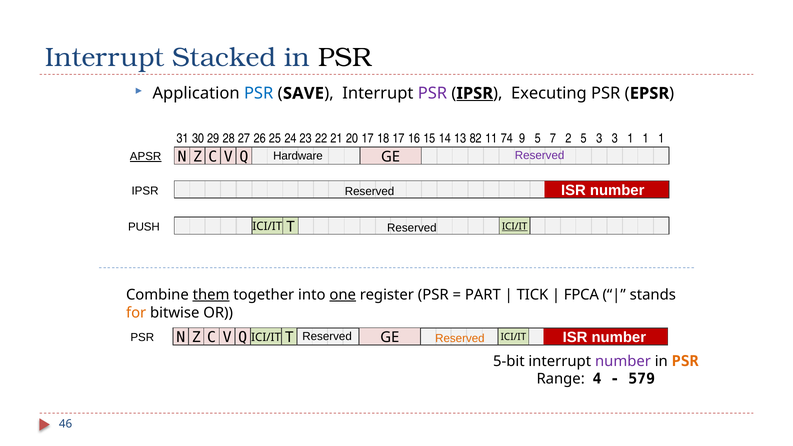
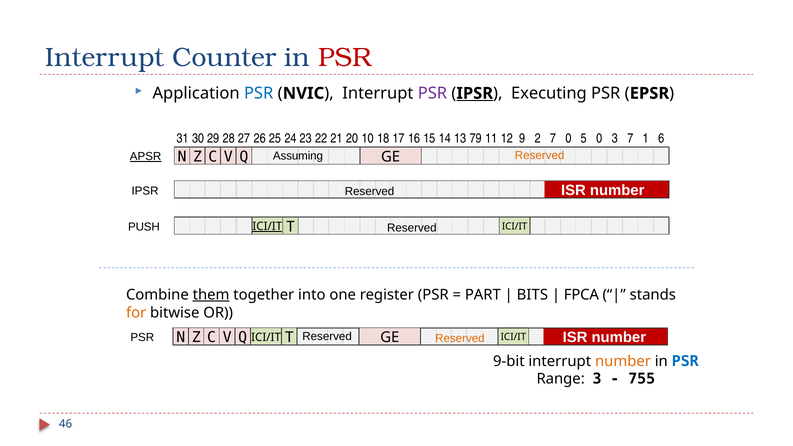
Stacked: Stacked -> Counter (224, 57)
PSR colour: black -> red (345, 57)
SAVE: SAVE -> NVIC (303, 93)
17: 17 -> 10 (368, 138)
82: 82 -> 79 (476, 138)
74: 74 -> 12 (507, 138)
9 5: 5 -> 2 (538, 138)
7 2: 2 -> 0 (568, 138)
5 3: 3 -> 0 (599, 138)
3 1: 1 -> 7 (630, 138)
1: 1 -> 6 (661, 138)
Reserved colour: purple -> orange (540, 156)
Hardware: Hardware -> Assuming (298, 156)
ICI/IT underline: none -> present (267, 227)
ICI/IT underline: present -> none (515, 226)
one underline: present -> none (343, 295)
TICK: TICK -> BITS (532, 295)
5-bit: 5-bit -> 9-bit (509, 361)
number colour: purple -> orange (623, 361)
PSR colour: orange -> blue (685, 361)
Range 4: 4 -> 3 (597, 379)
579: 579 -> 755 (642, 379)
